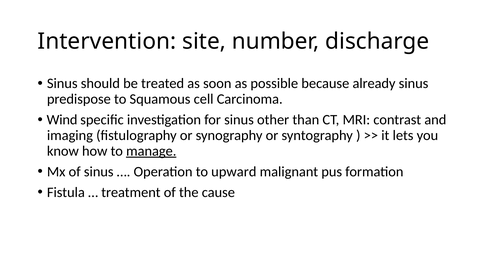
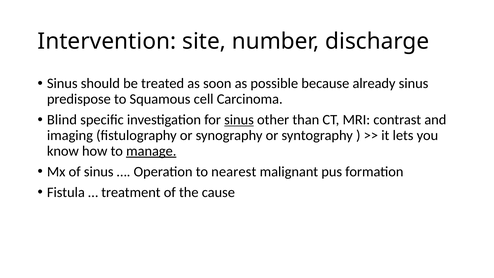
Wind: Wind -> Blind (62, 120)
sinus underline: none -> present (239, 120)
upward: upward -> nearest (234, 172)
